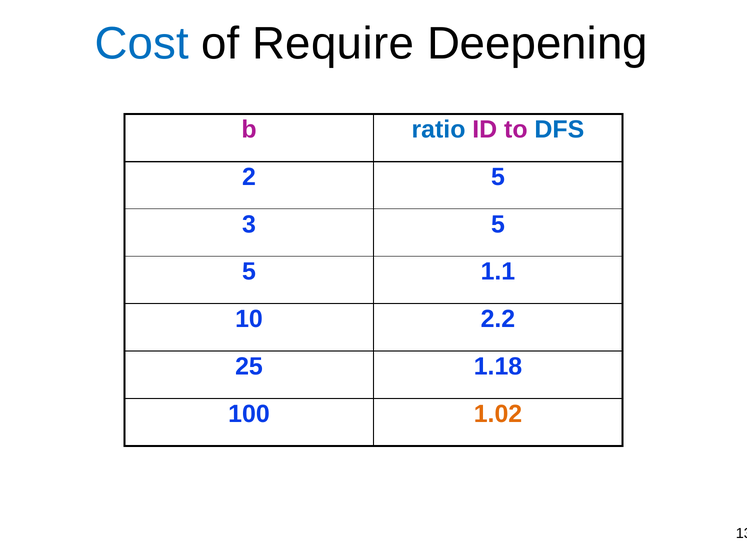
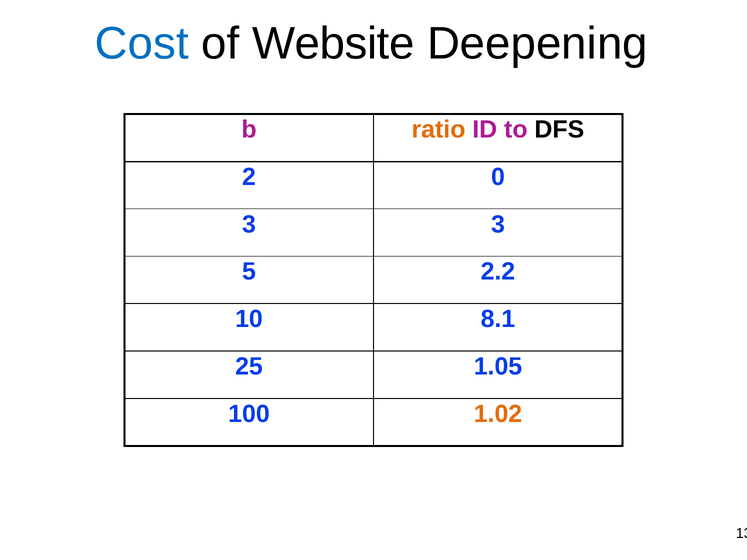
Require: Require -> Website (333, 44)
ratio colour: blue -> orange (439, 130)
DFS colour: blue -> black (559, 130)
2 5: 5 -> 0 (498, 177)
3 5: 5 -> 3 (498, 224)
1.1: 1.1 -> 2.2 (498, 272)
2.2: 2.2 -> 8.1 (498, 319)
1.18: 1.18 -> 1.05 (498, 367)
